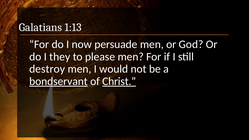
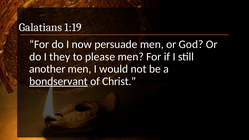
1:13: 1:13 -> 1:19 (73, 27)
destroy: destroy -> another (47, 69)
Christ underline: present -> none (119, 81)
